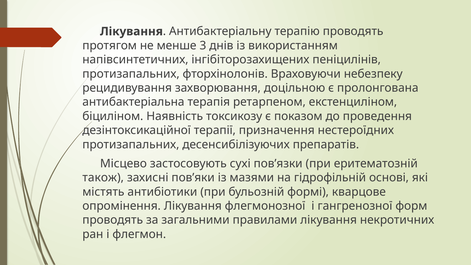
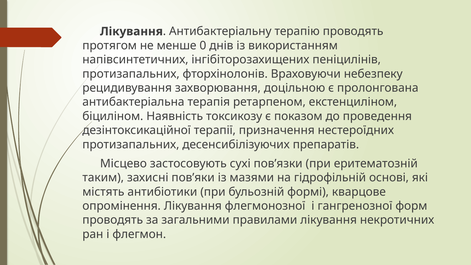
3: 3 -> 0 (203, 46)
також: також -> таким (103, 178)
